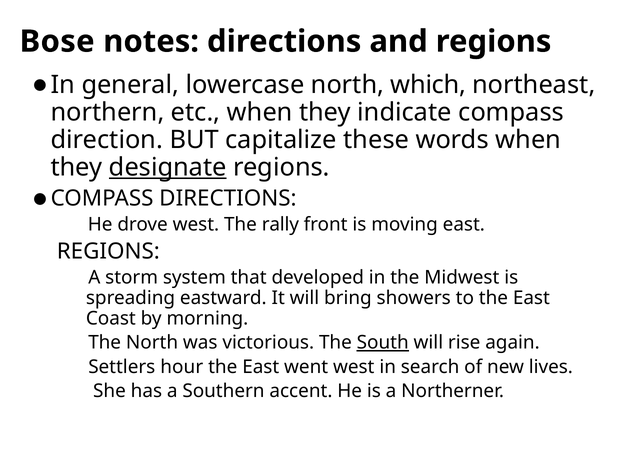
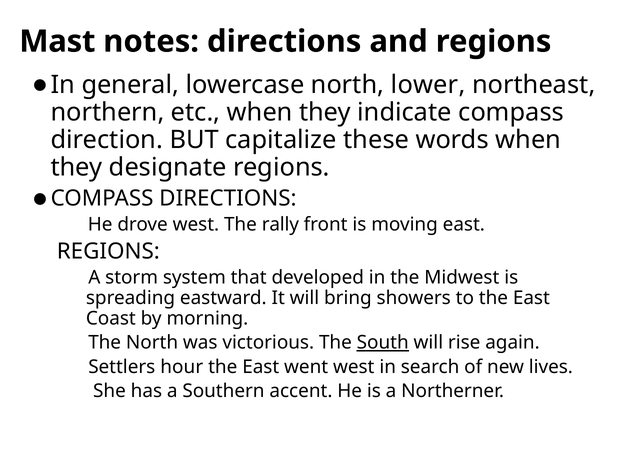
Bose: Bose -> Mast (57, 41)
which: which -> lower (428, 85)
designate underline: present -> none (168, 167)
